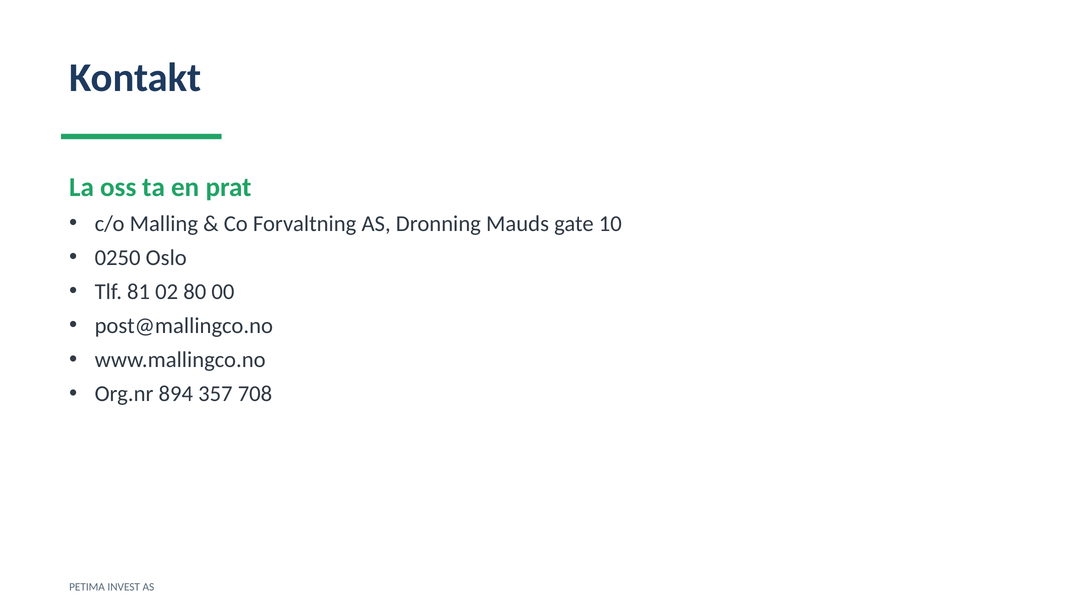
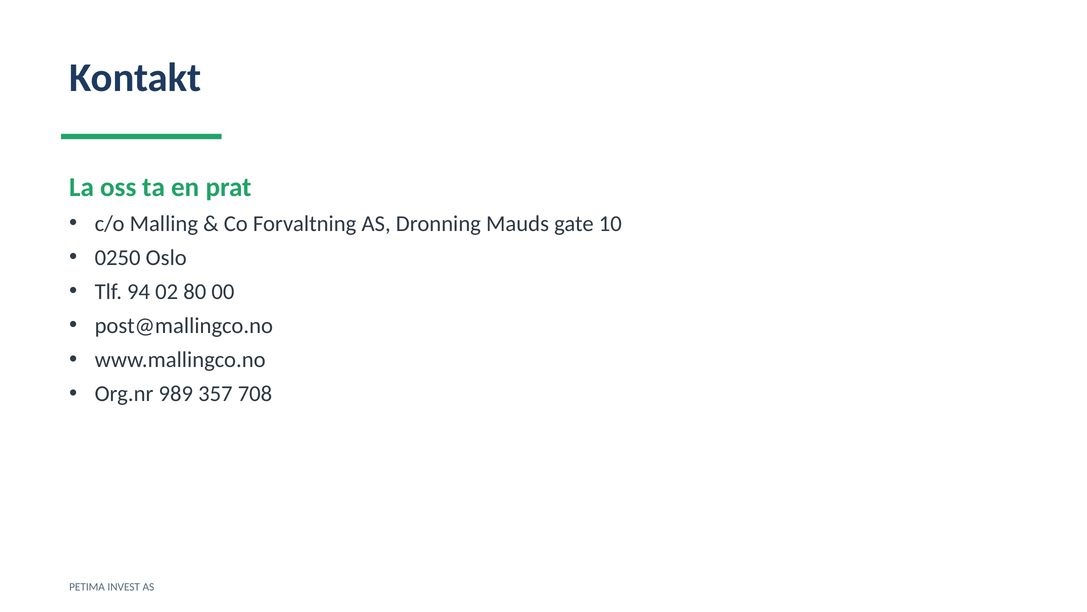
81: 81 -> 94 (139, 291)
894: 894 -> 989 (176, 393)
